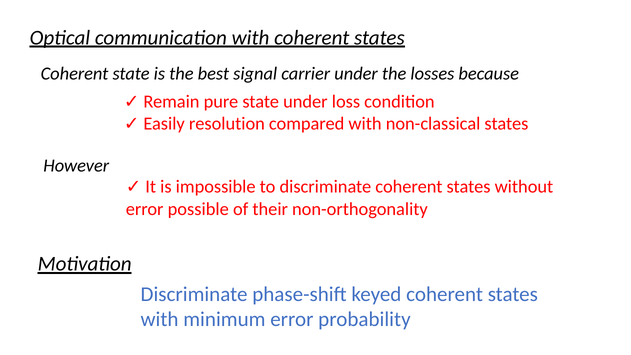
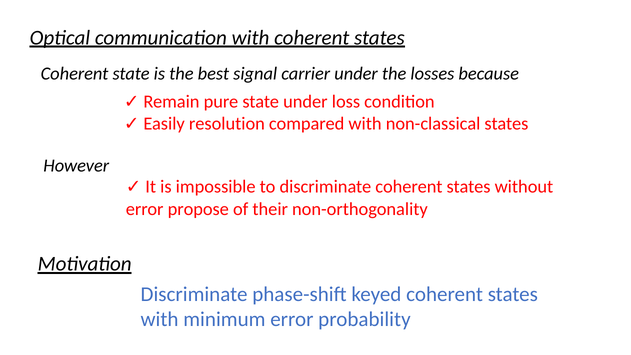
possible: possible -> propose (198, 209)
